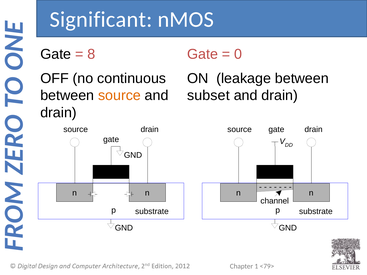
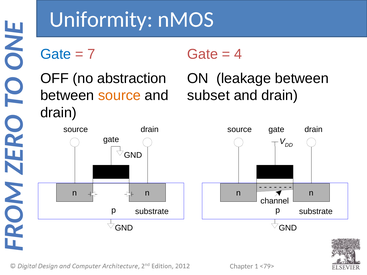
Significant: Significant -> Uniformity (101, 20)
Gate colour: black -> blue (56, 54)
8: 8 -> 7 (91, 54)
0: 0 -> 4 (238, 54)
continuous: continuous -> abstraction (132, 78)
